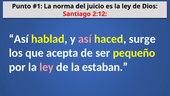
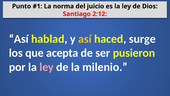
así colour: pink -> yellow (85, 39)
pequeño: pequeño -> pusieron (134, 53)
estaban: estaban -> milenio (105, 67)
